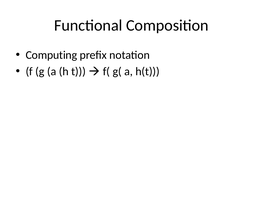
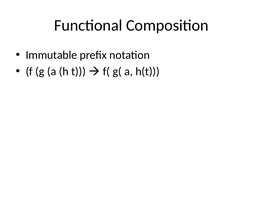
Computing: Computing -> Immutable (51, 55)
